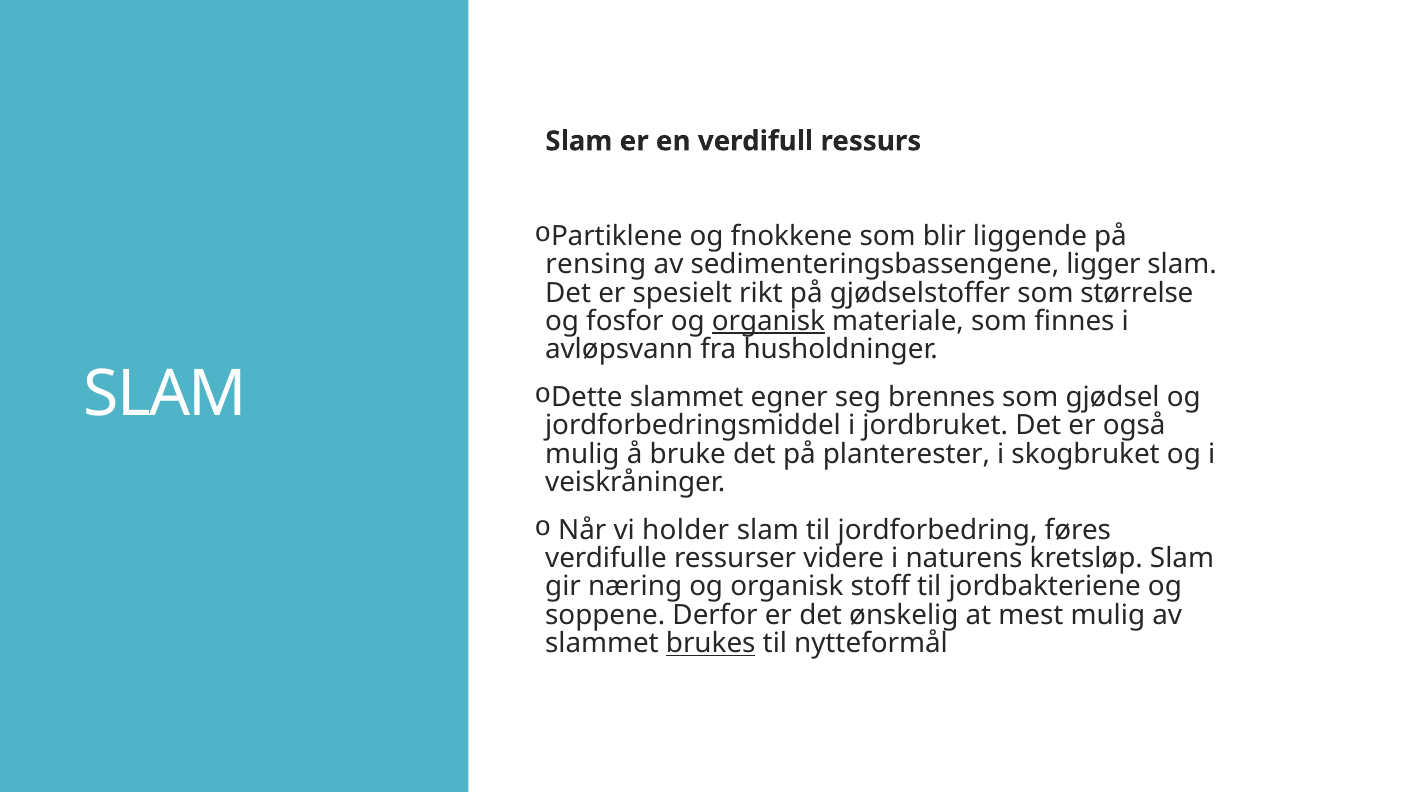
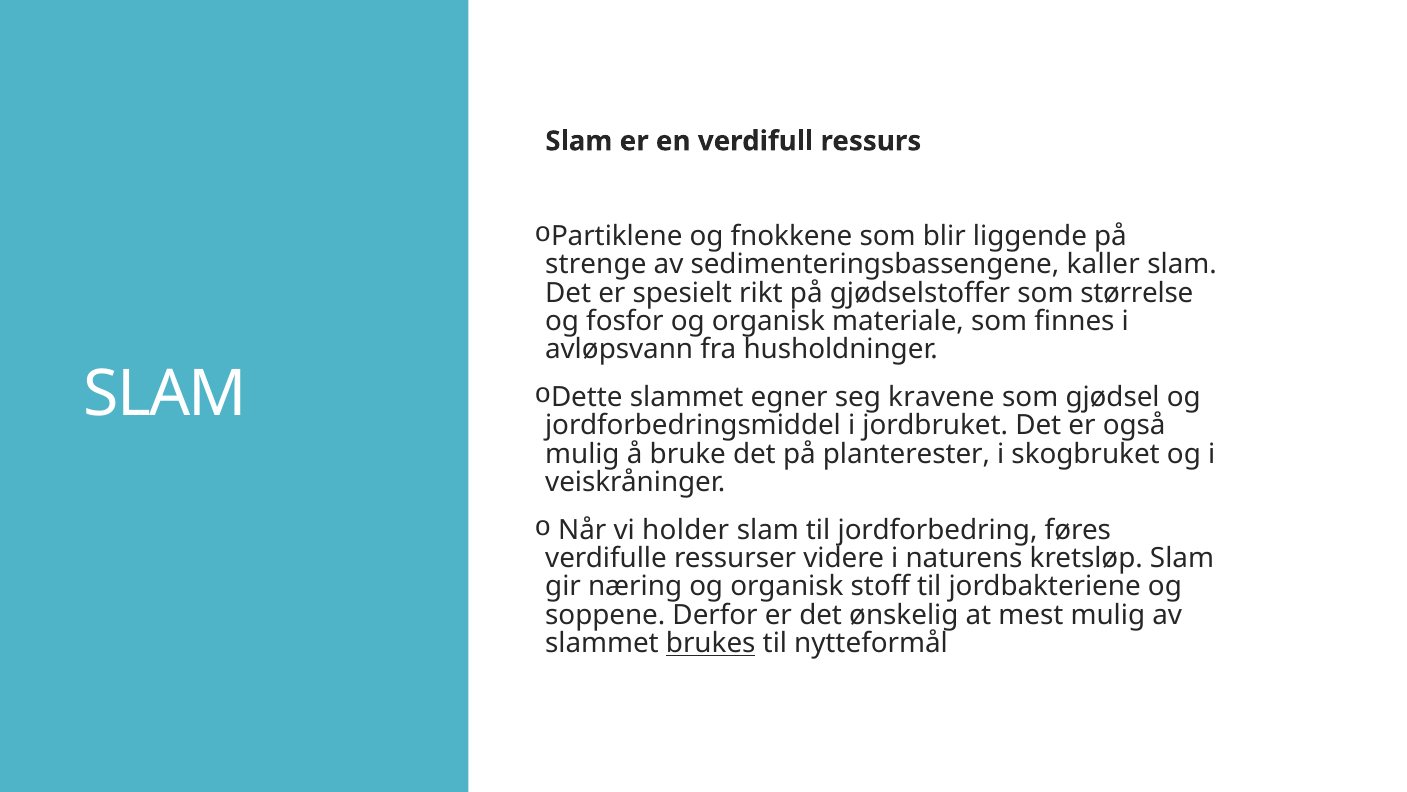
rensing: rensing -> strenge (596, 264)
ligger: ligger -> kaller (1103, 264)
organisk underline: present -> none (769, 321)
brennes: brennes -> kravene (941, 397)
